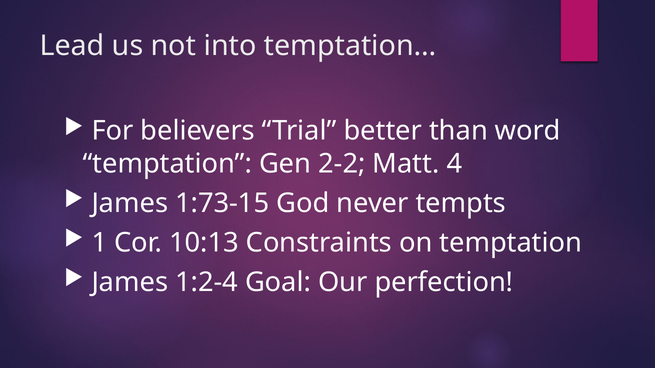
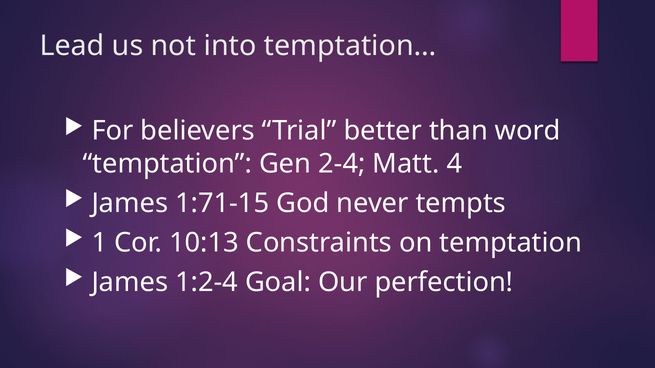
2-2: 2-2 -> 2-4 (342, 164)
1:73-15: 1:73-15 -> 1:71-15 (222, 203)
